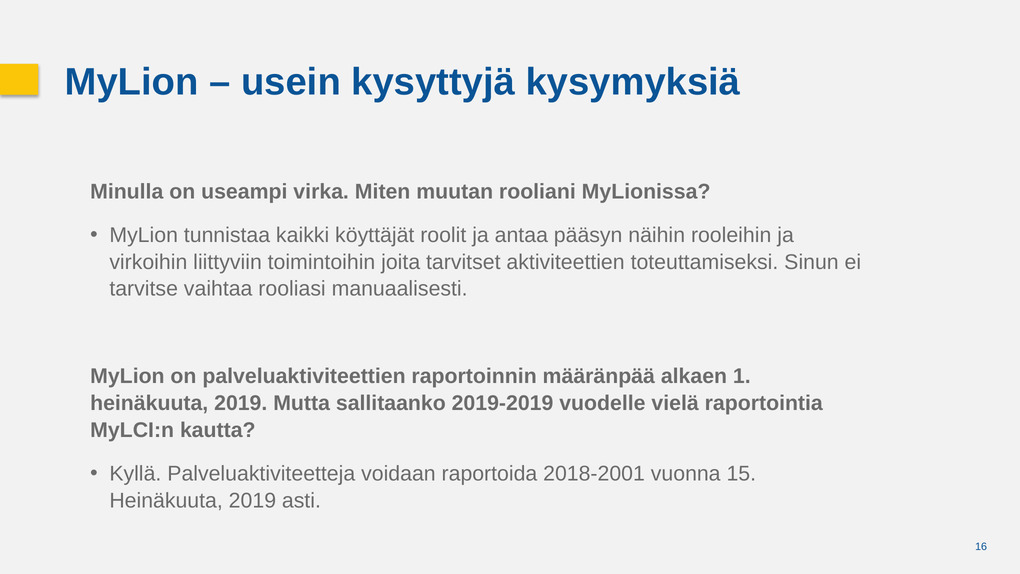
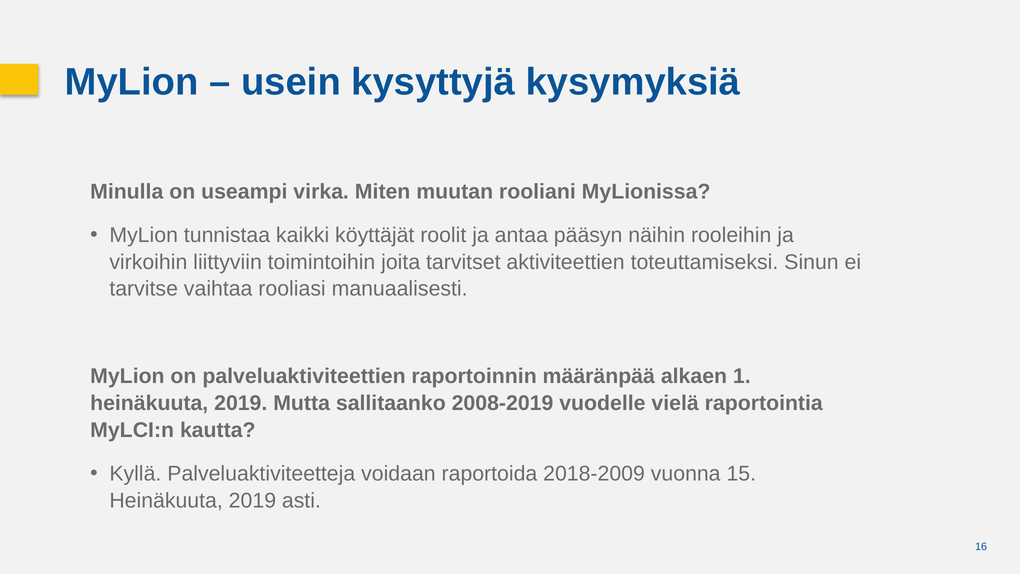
2019-2019: 2019-2019 -> 2008-2019 (503, 403)
2018-2001: 2018-2001 -> 2018-2009 (594, 474)
